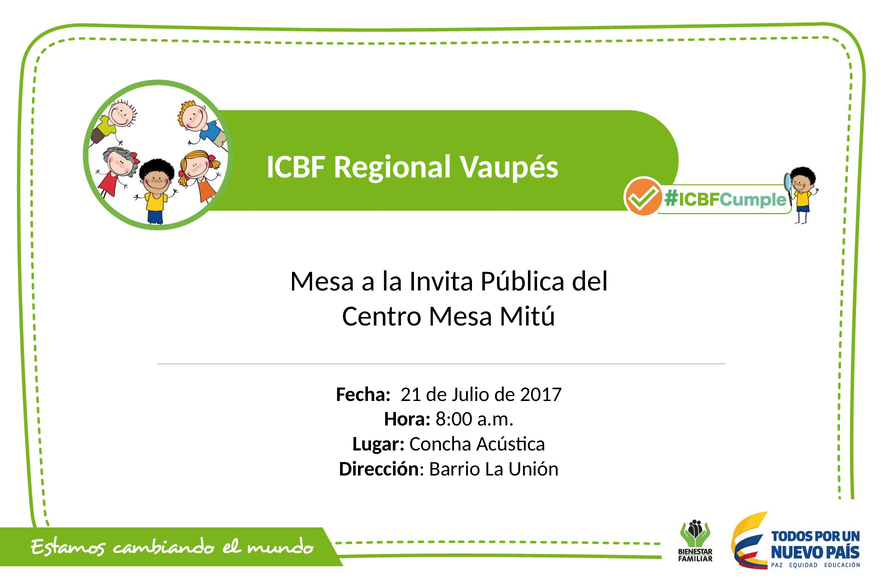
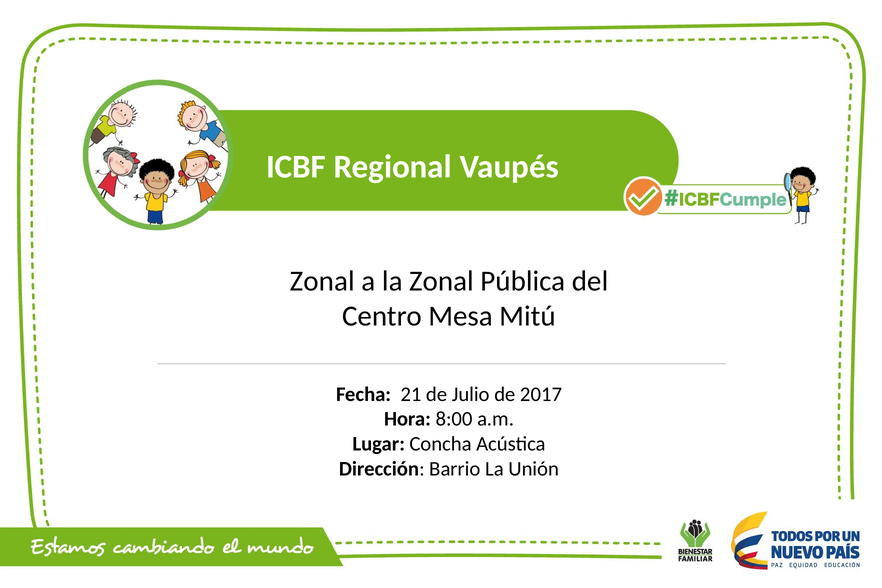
Mesa: Mesa -> Zonal (322, 281)
la Invita: Invita -> Zonal (441, 281)
